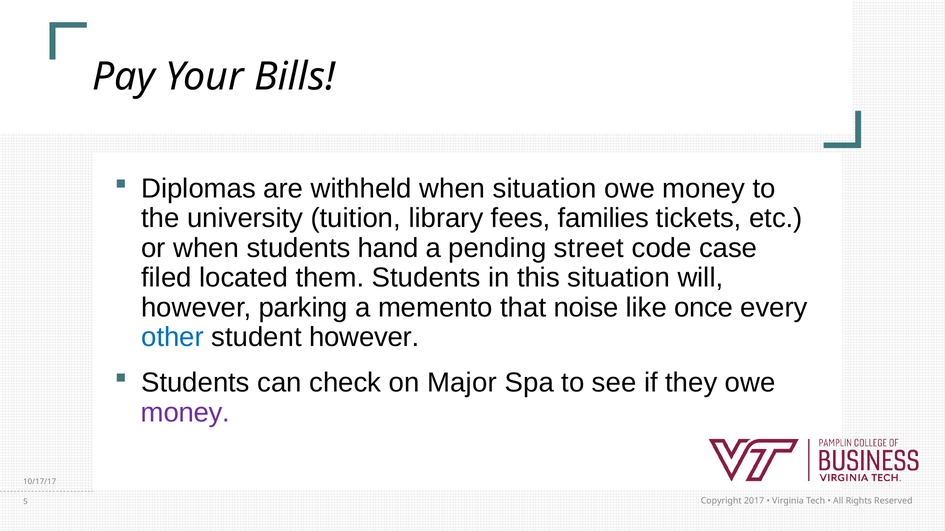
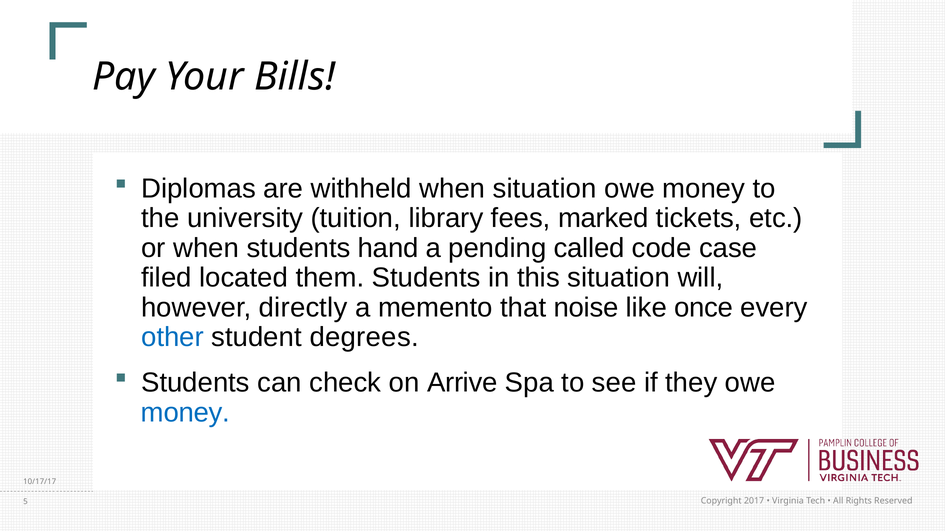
families: families -> marked (603, 218)
street: street -> called (589, 248)
parking: parking -> directly (303, 308)
student however: however -> degrees (364, 338)
Major: Major -> Arrive (462, 383)
money colour: purple -> blue (185, 413)
